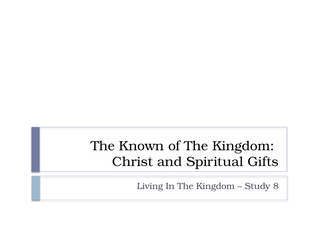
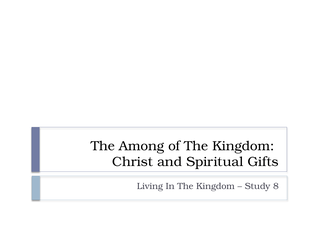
Known: Known -> Among (141, 146)
